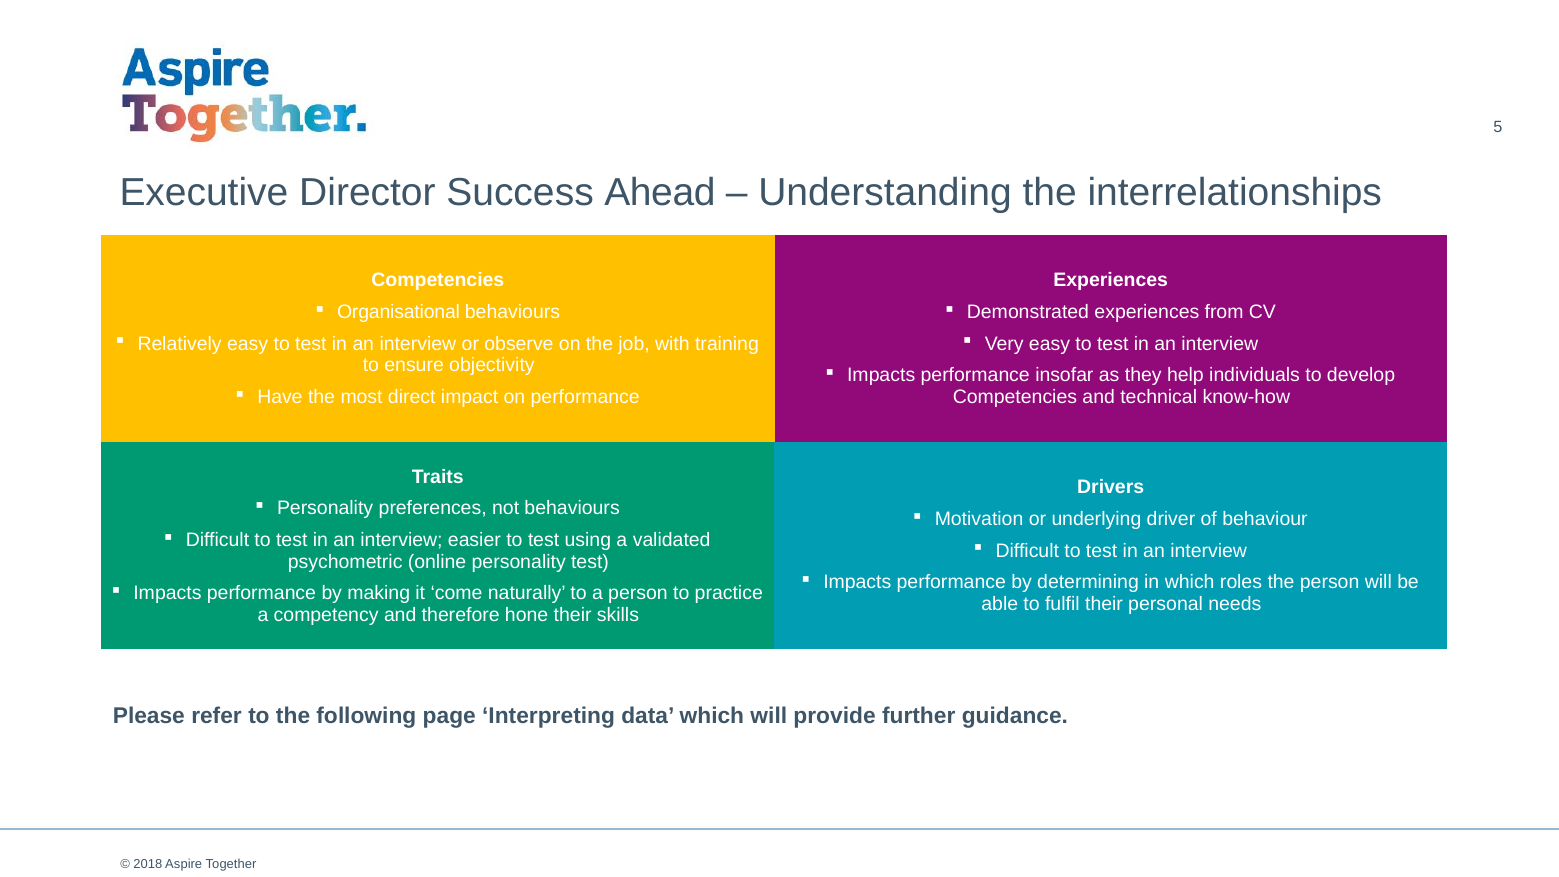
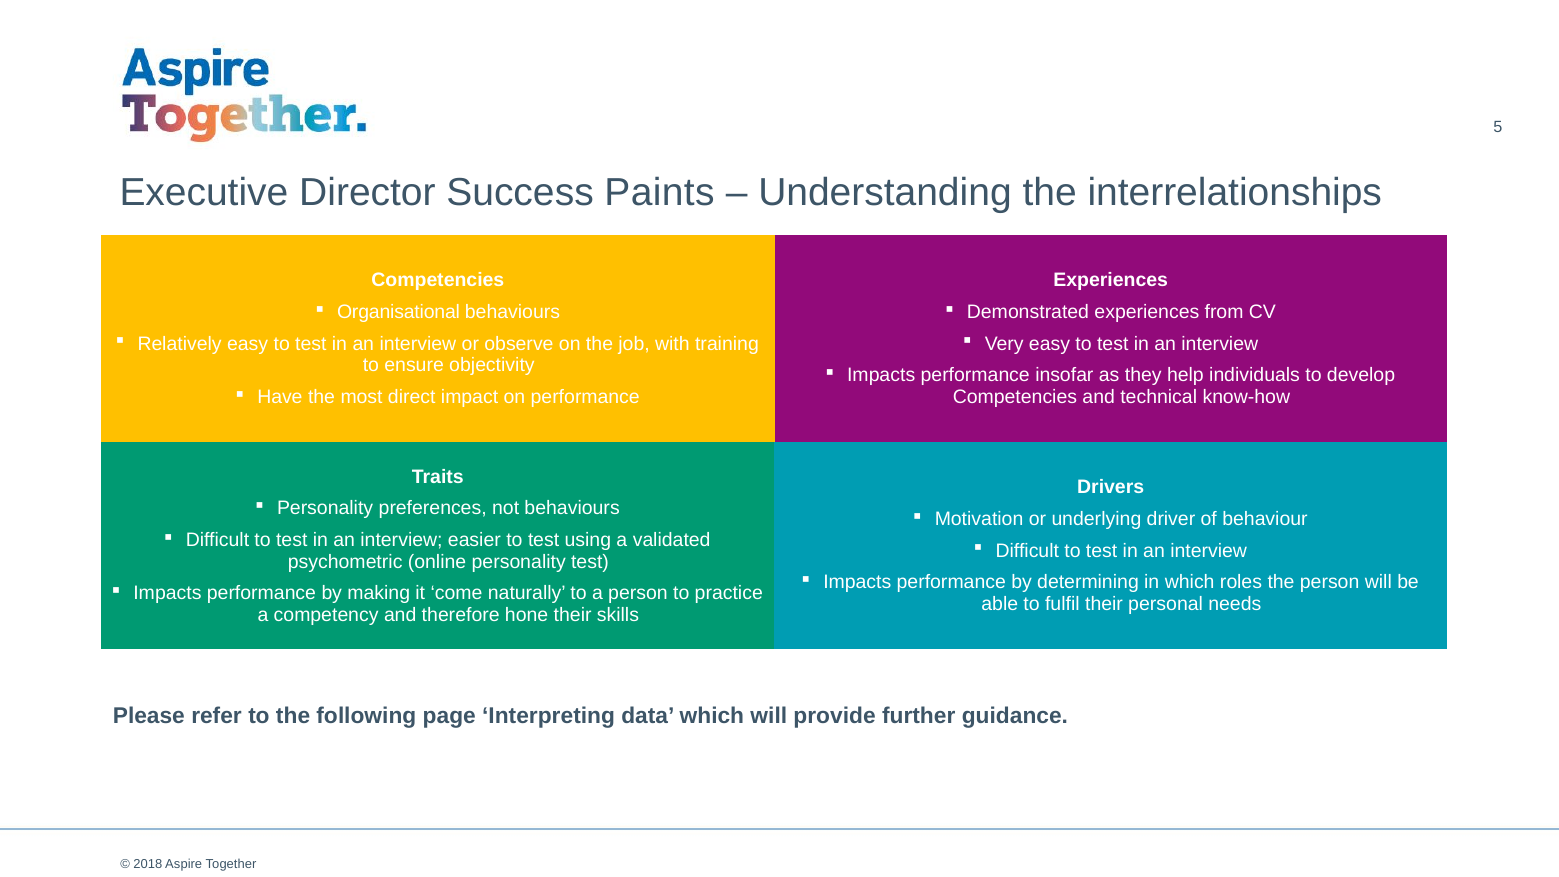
Ahead: Ahead -> Paints (660, 192)
